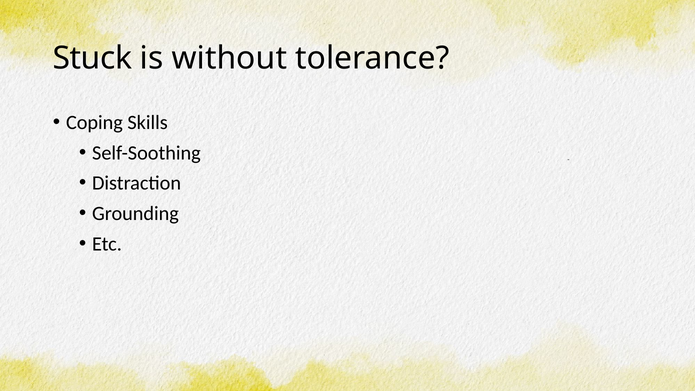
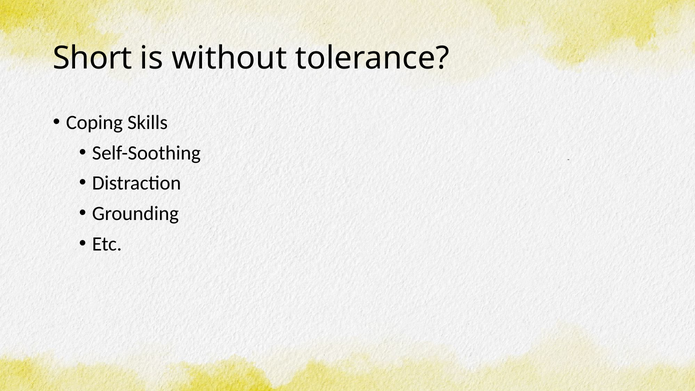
Stuck: Stuck -> Short (92, 58)
